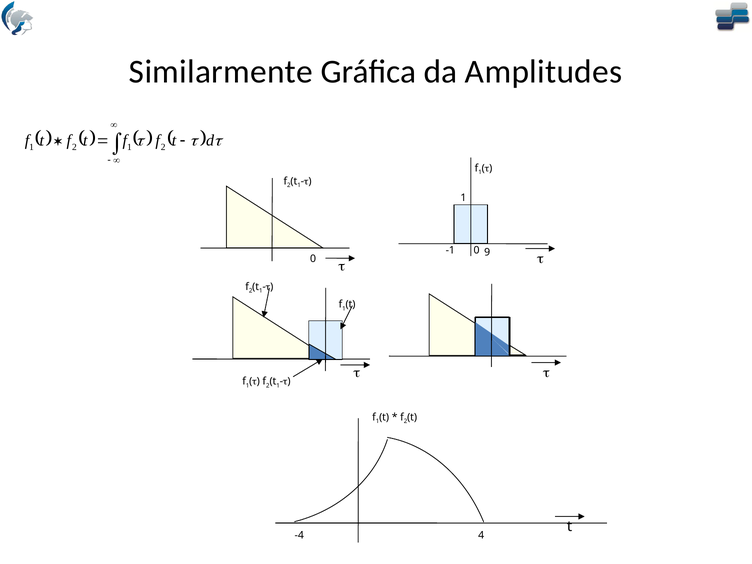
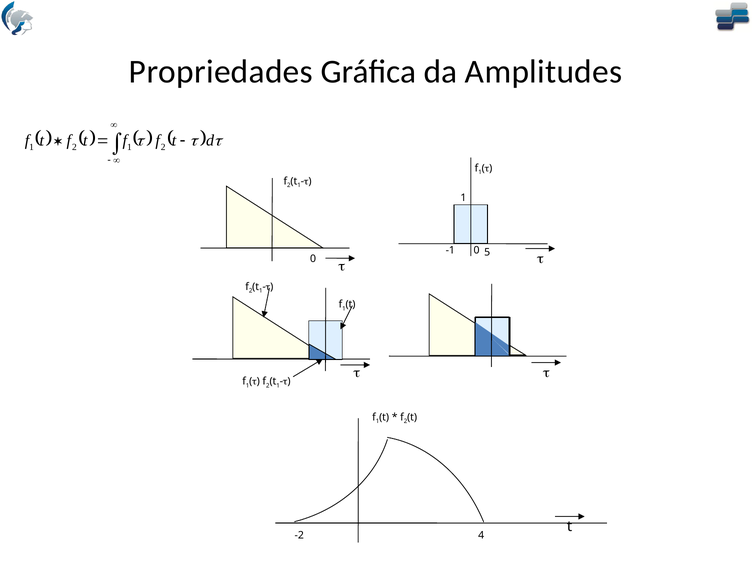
Similarmente: Similarmente -> Propriedades (221, 72)
9: 9 -> 5 (487, 252)
-4: -4 -> -2 (299, 536)
